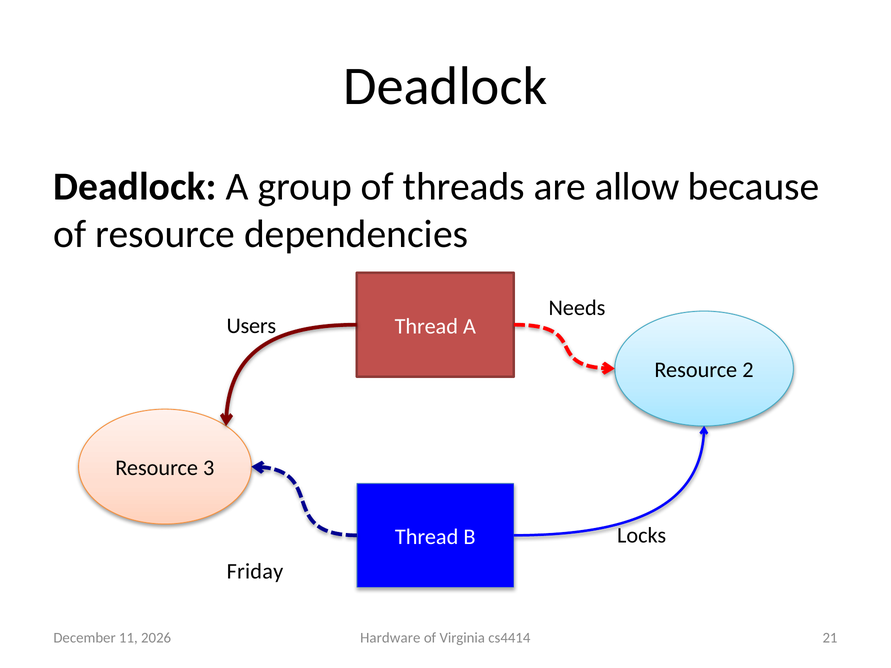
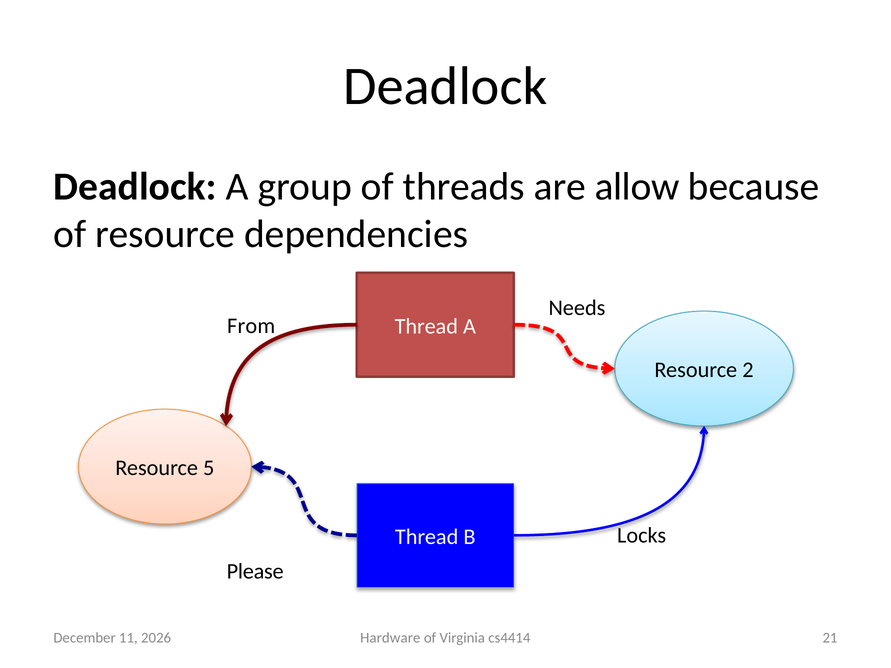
Users: Users -> From (251, 326)
3: 3 -> 5 (209, 468)
Friday: Friday -> Please (255, 571)
